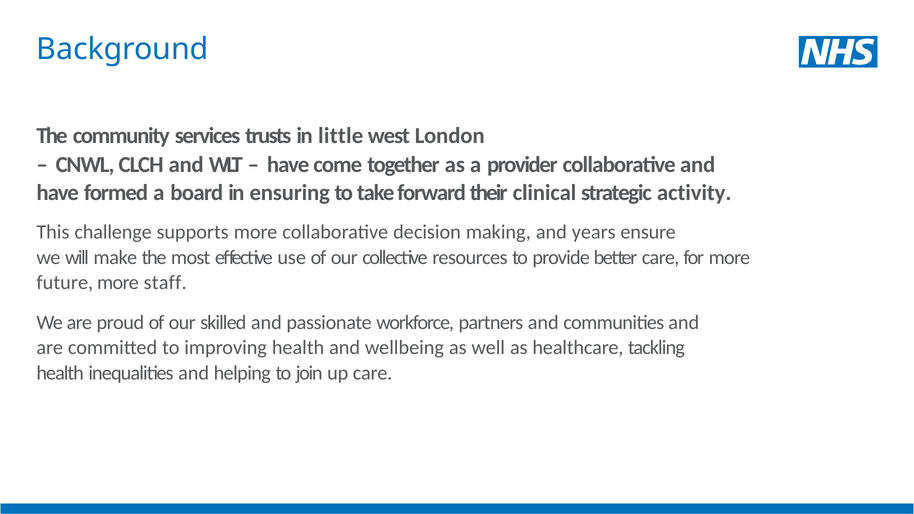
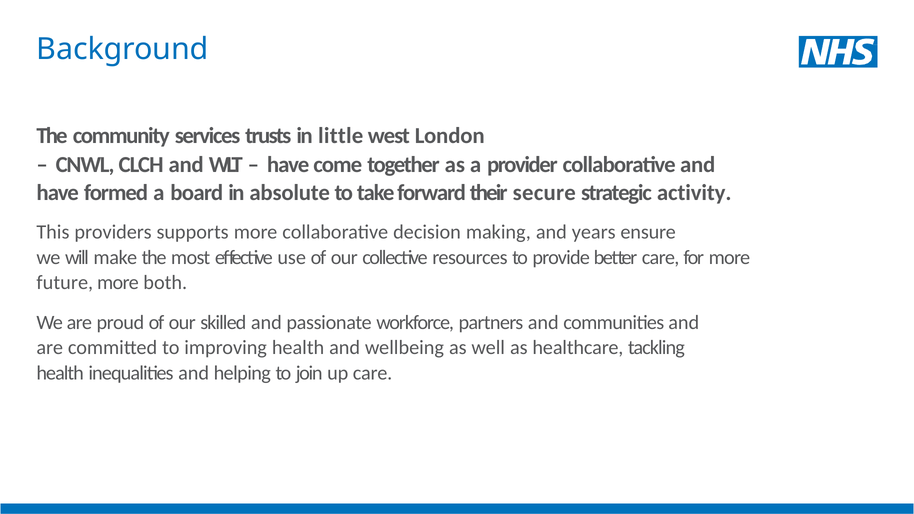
ensuring: ensuring -> absolute (290, 193)
clinical: clinical -> secure (544, 193)
challenge: challenge -> providers (113, 232)
staff: staff -> both (165, 283)
